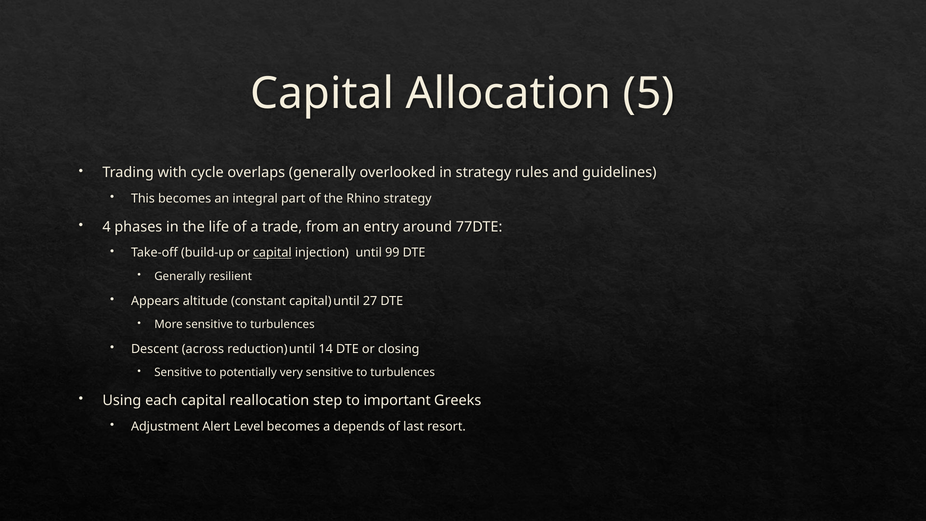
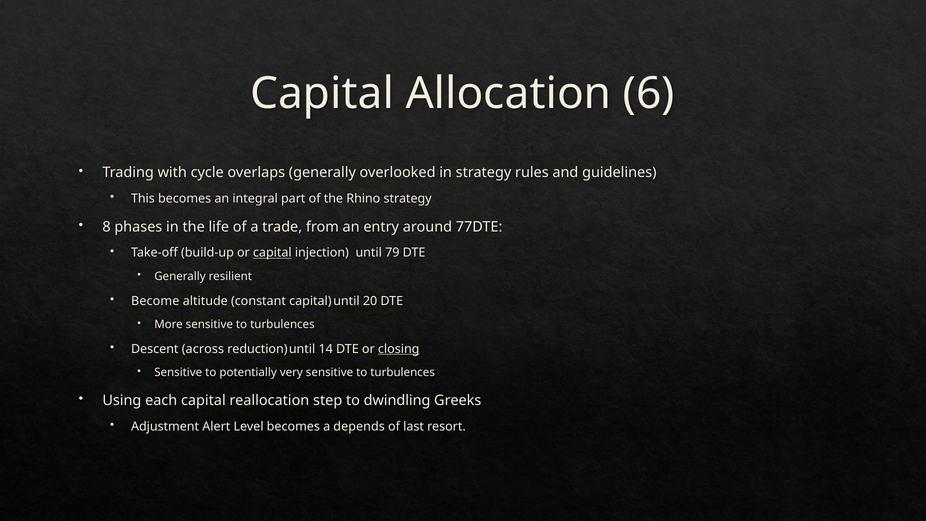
5: 5 -> 6 (649, 94)
4: 4 -> 8 (107, 227)
99: 99 -> 79 (392, 253)
Appears: Appears -> Become (155, 301)
27: 27 -> 20 (370, 301)
closing underline: none -> present (399, 349)
important: important -> dwindling (397, 400)
